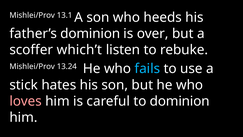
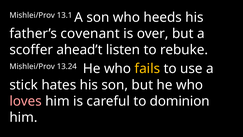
father’s dominion: dominion -> covenant (90, 33)
which’t: which’t -> ahead’t (79, 50)
fails colour: light blue -> yellow (147, 69)
